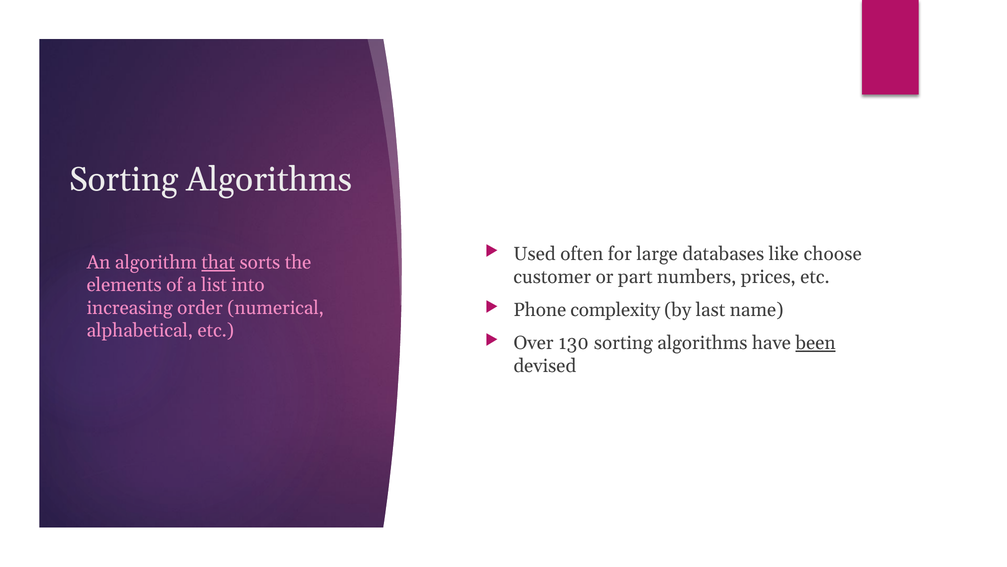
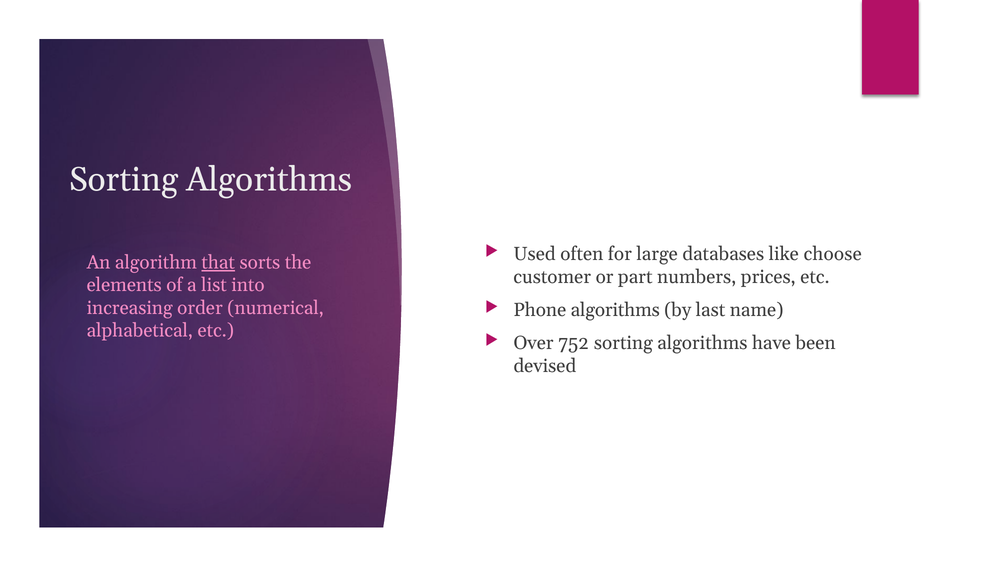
Phone complexity: complexity -> algorithms (615, 310)
130: 130 -> 752 (574, 343)
been underline: present -> none (816, 343)
